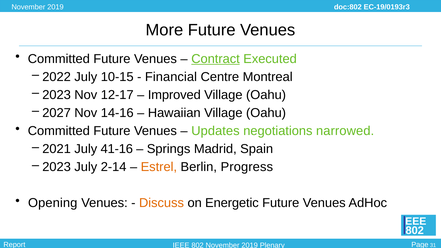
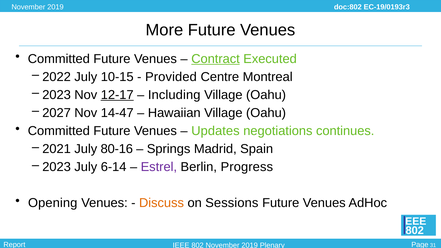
Financial: Financial -> Provided (171, 77)
12-17 underline: none -> present (117, 95)
Improved: Improved -> Including (174, 95)
14-16: 14-16 -> 14-47 (117, 113)
narrowed: narrowed -> continues (345, 131)
41-16: 41-16 -> 80-16 (117, 149)
2-14: 2-14 -> 6-14 (114, 167)
Estrel colour: orange -> purple (159, 167)
Energetic: Energetic -> Sessions (232, 203)
